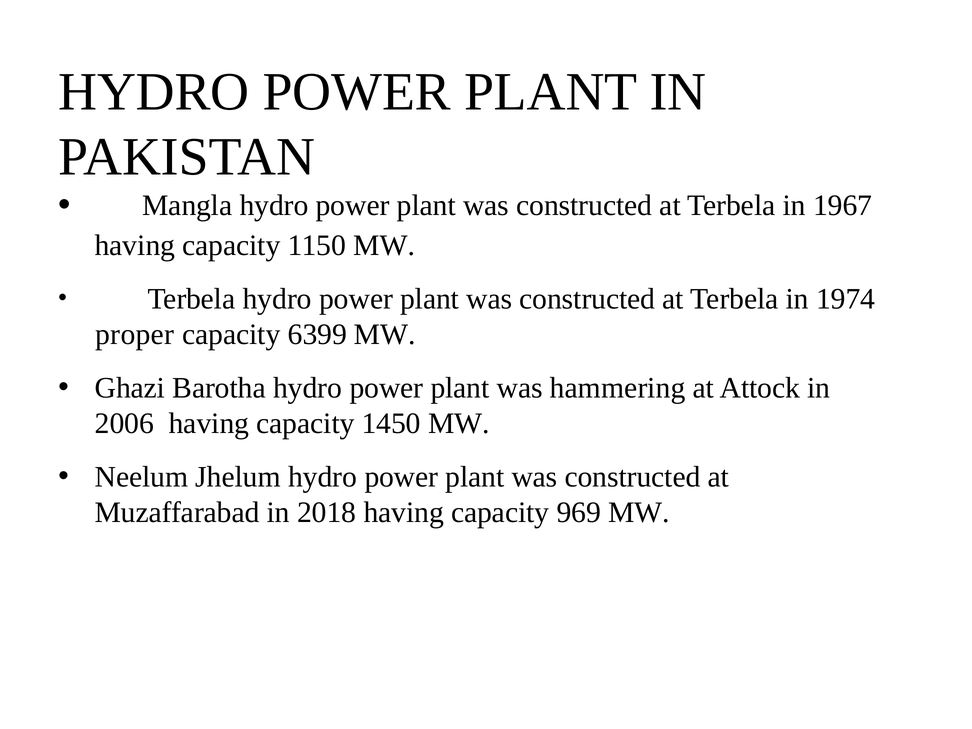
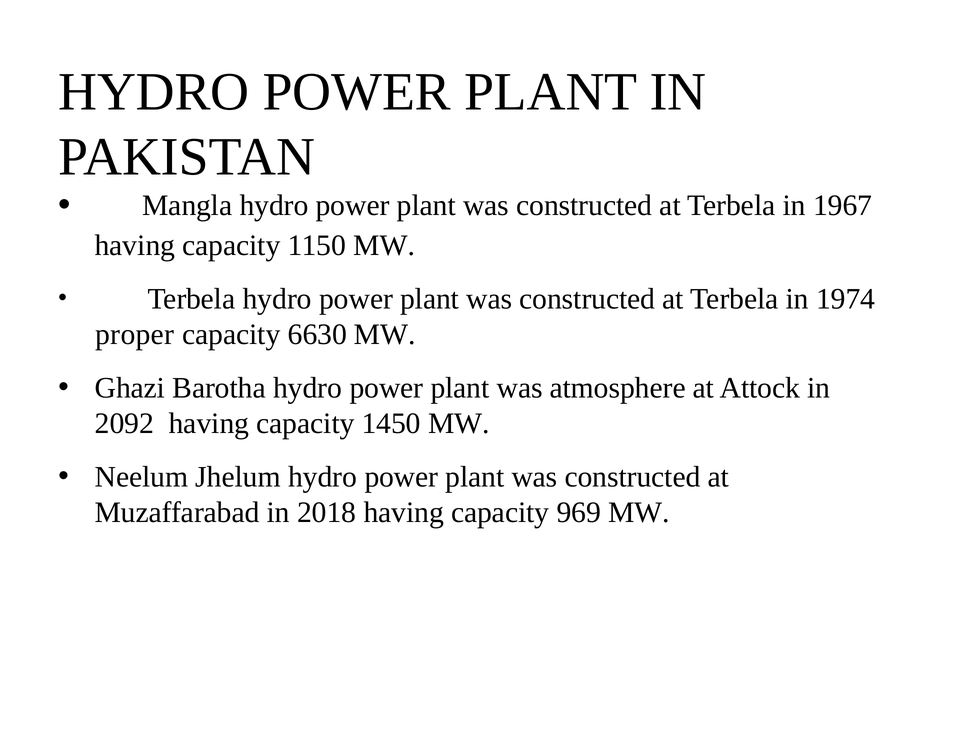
6399: 6399 -> 6630 (317, 334)
hammering: hammering -> atmosphere (618, 388)
2006: 2006 -> 2092 (124, 424)
